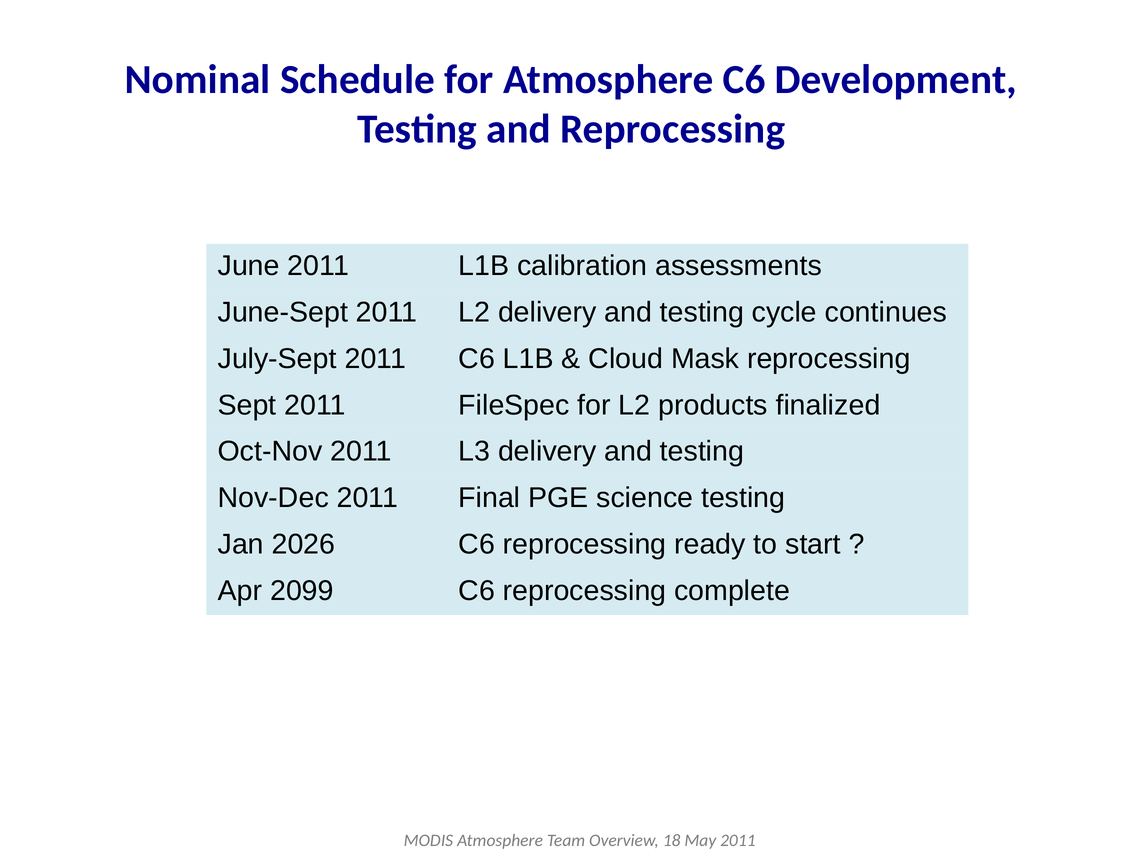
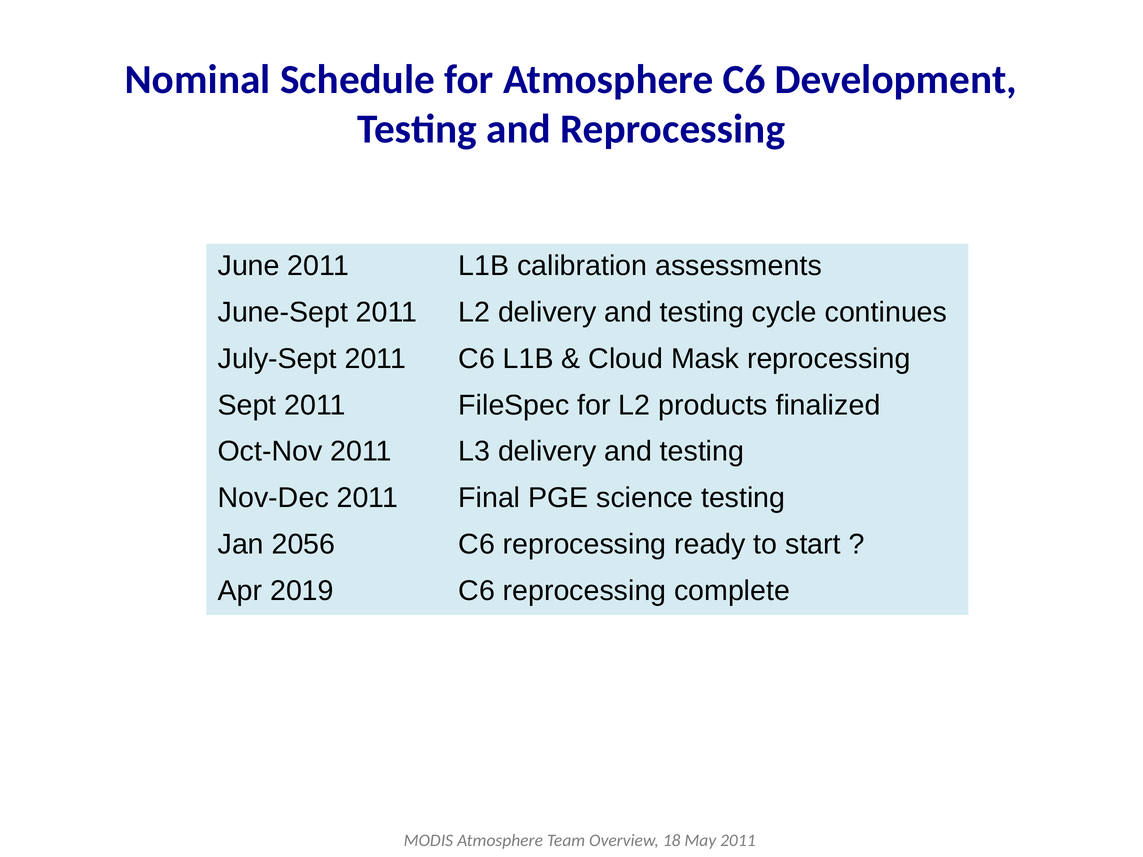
2026: 2026 -> 2056 (303, 544)
2099: 2099 -> 2019 (302, 591)
